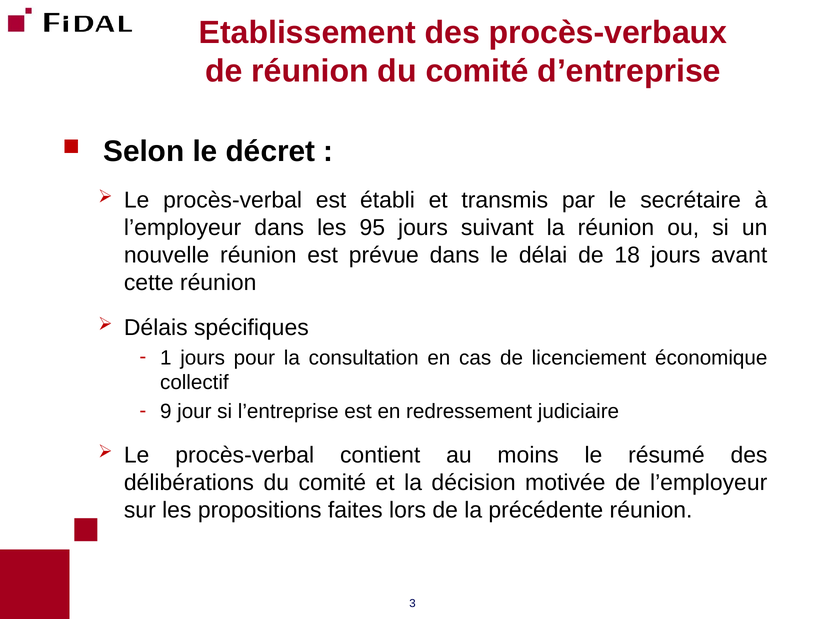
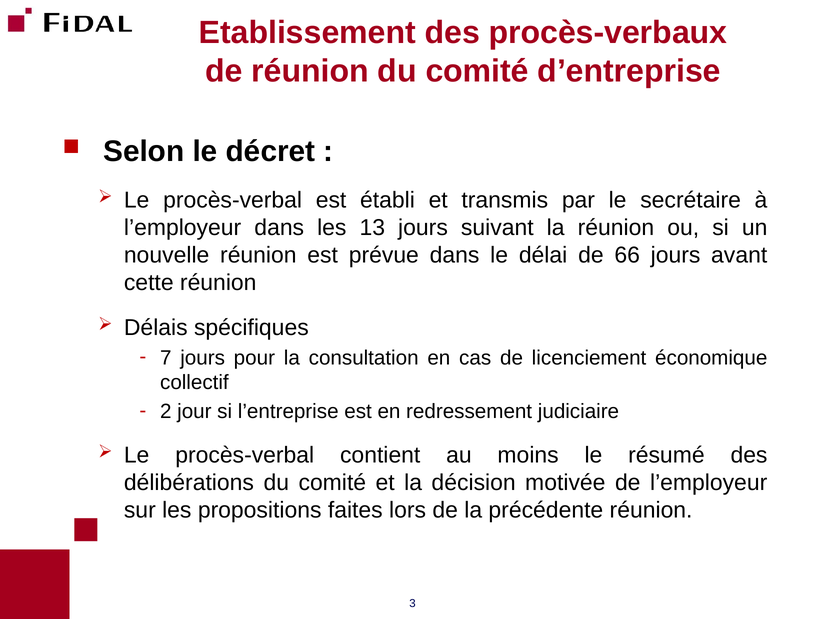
95: 95 -> 13 (372, 228)
18: 18 -> 66 (627, 255)
1: 1 -> 7 (166, 358)
9: 9 -> 2 (166, 411)
